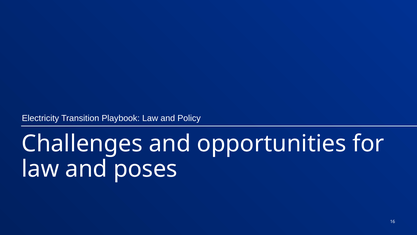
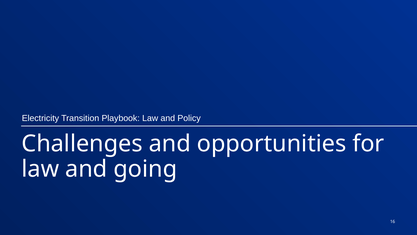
poses: poses -> going (145, 169)
